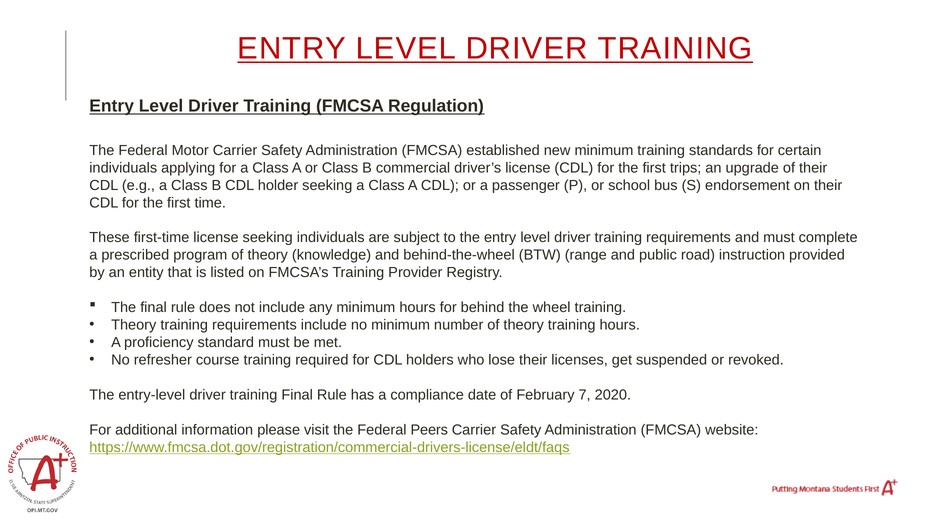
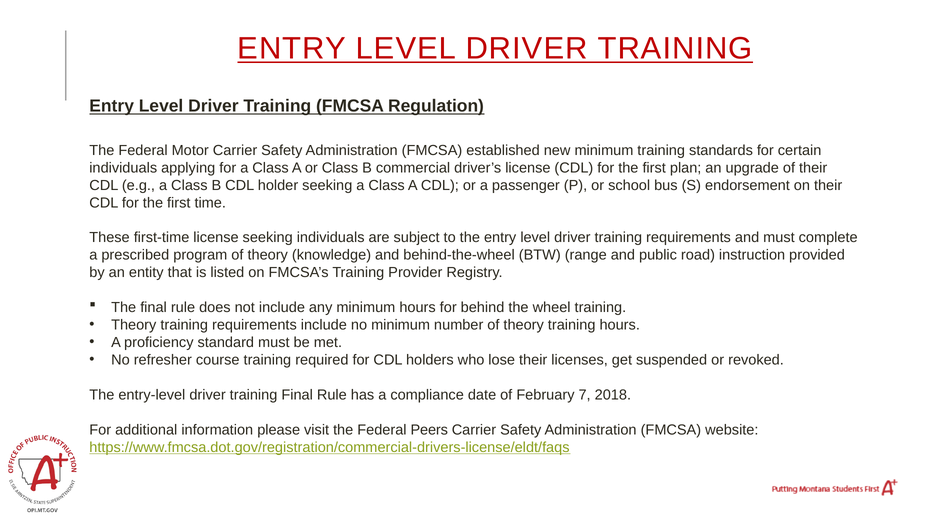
trips: trips -> plan (686, 168)
2020: 2020 -> 2018 (613, 395)
